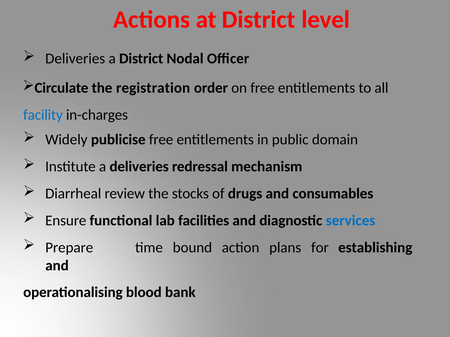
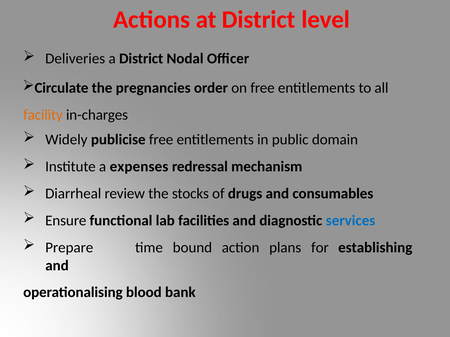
registration: registration -> pregnancies (153, 88)
facility colour: blue -> orange (43, 115)
a deliveries: deliveries -> expenses (139, 167)
